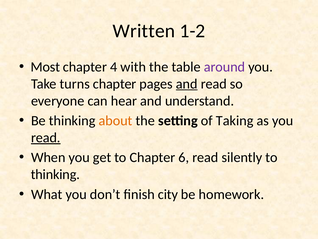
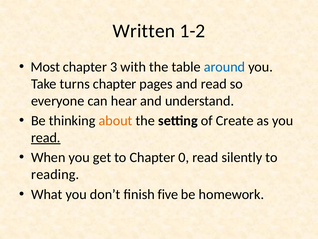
4: 4 -> 3 (114, 67)
around colour: purple -> blue (224, 67)
and underline: present -> none (187, 84)
Taking: Taking -> Create (235, 120)
6: 6 -> 0 (184, 157)
thinking: thinking -> reading (55, 174)
city: city -> five (168, 194)
